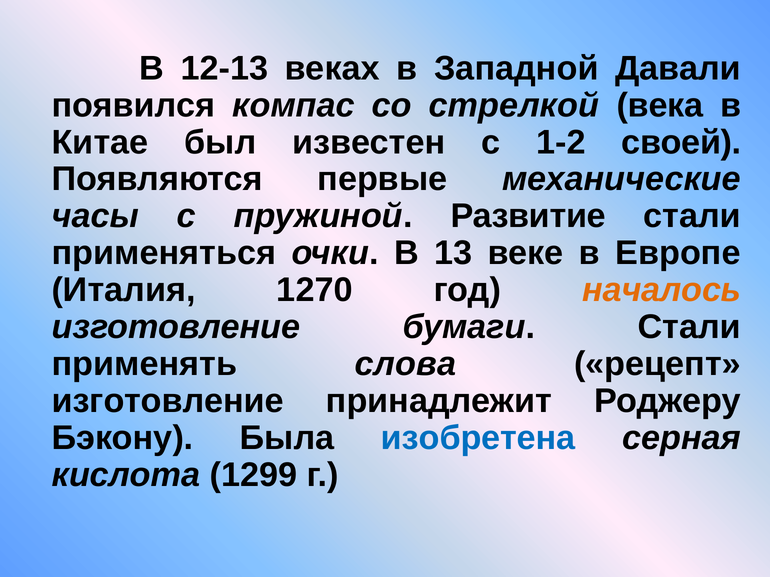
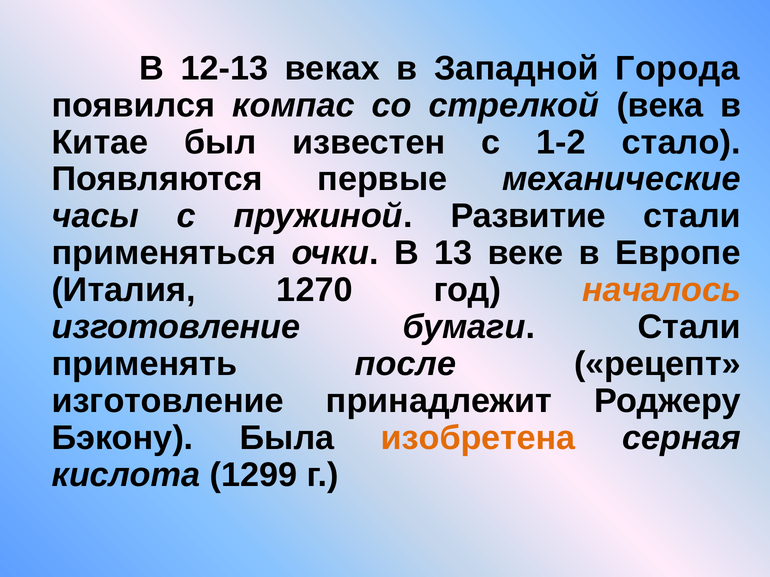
Давали: Давали -> Города (678, 68)
своей: своей -> стало (681, 142)
слова: слова -> после (406, 364)
изобретена colour: blue -> orange (478, 438)
